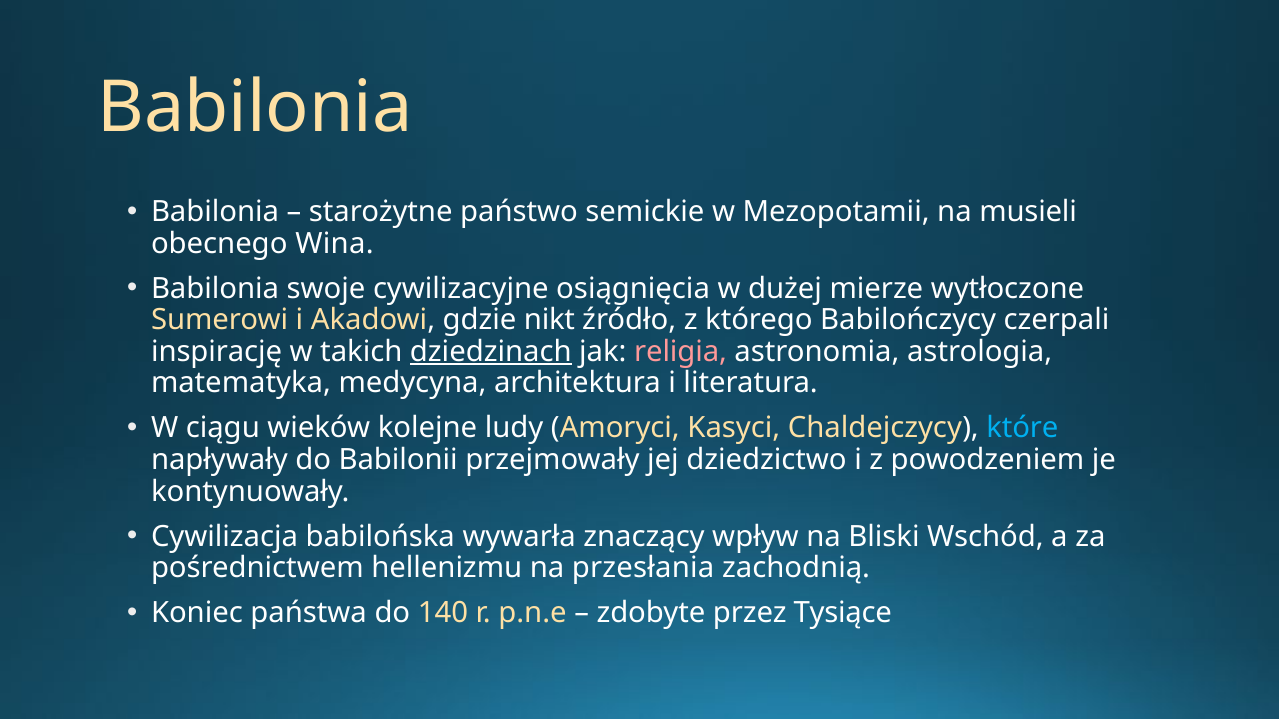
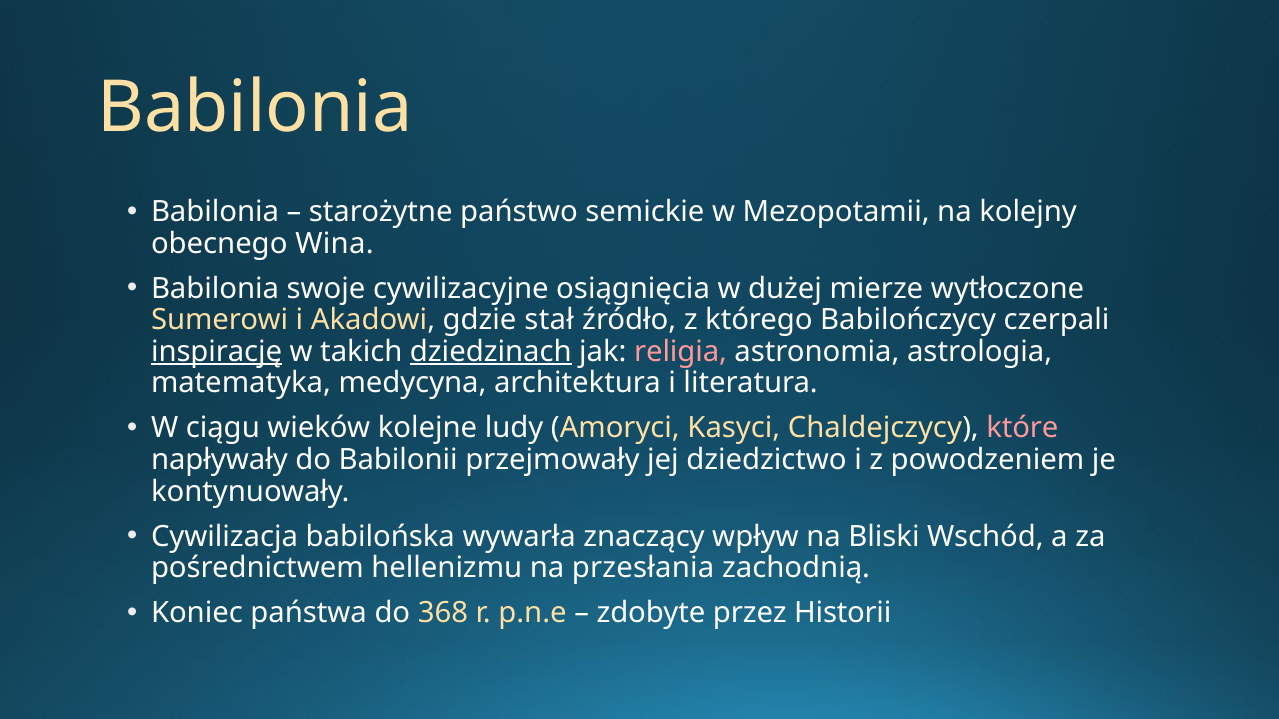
musieli: musieli -> kolejny (1028, 212)
nikt: nikt -> stał (549, 320)
inspirację underline: none -> present (217, 352)
które colour: light blue -> pink (1022, 428)
140: 140 -> 368 (443, 613)
Tysiące: Tysiące -> Historii (843, 613)
